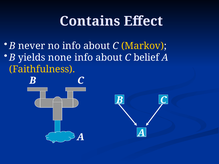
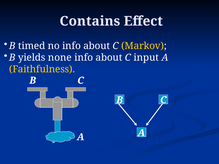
never: never -> timed (32, 46)
belief: belief -> input (146, 58)
